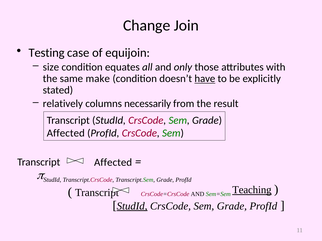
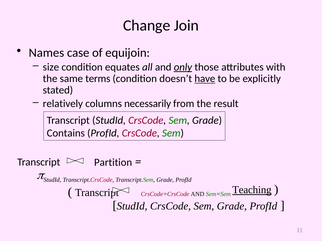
Testing: Testing -> Names (46, 53)
only underline: none -> present (183, 67)
make: make -> terms (98, 79)
Affected: Affected -> Contains (66, 133)
Transcript Affected: Affected -> Partition (113, 163)
StudId underline: present -> none (132, 206)
